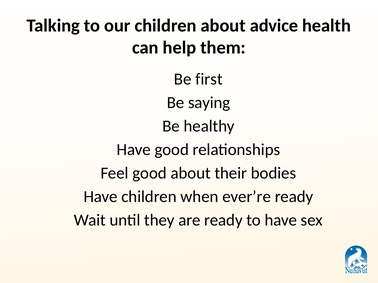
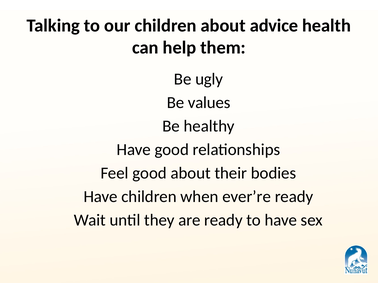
first: first -> ugly (209, 79)
saying: saying -> values (209, 103)
